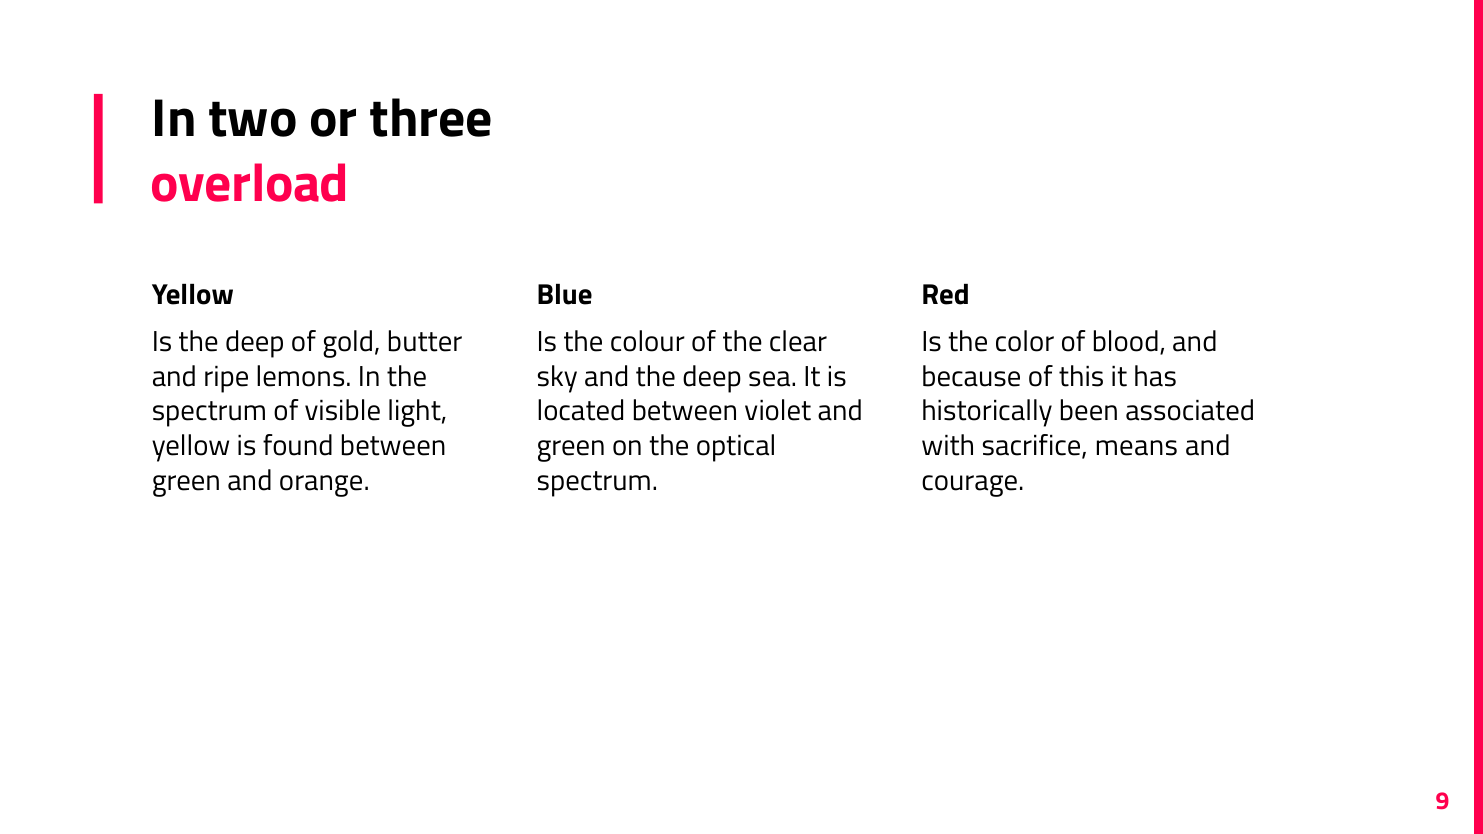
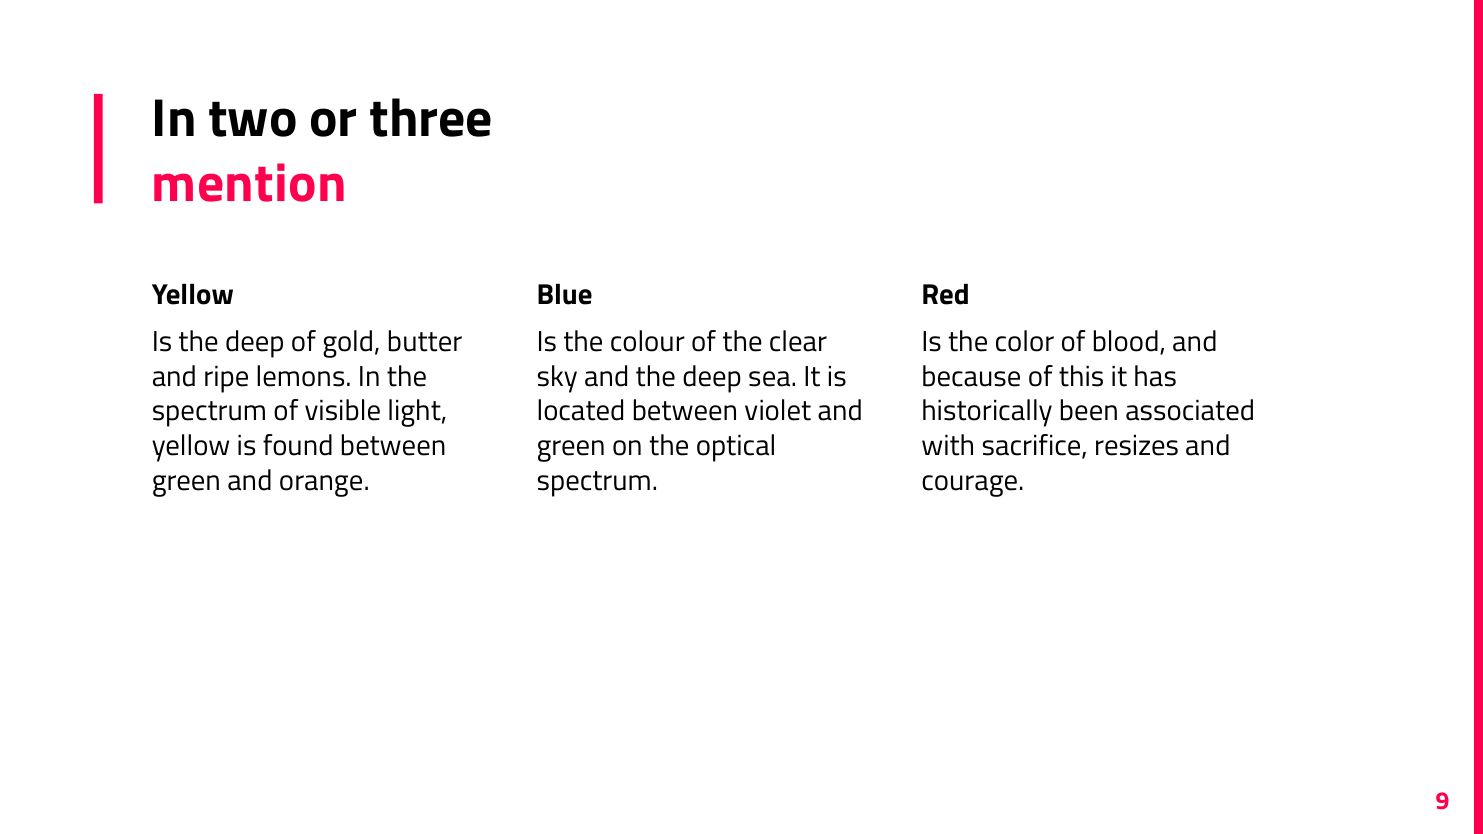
overload: overload -> mention (250, 183)
means: means -> resizes (1137, 446)
